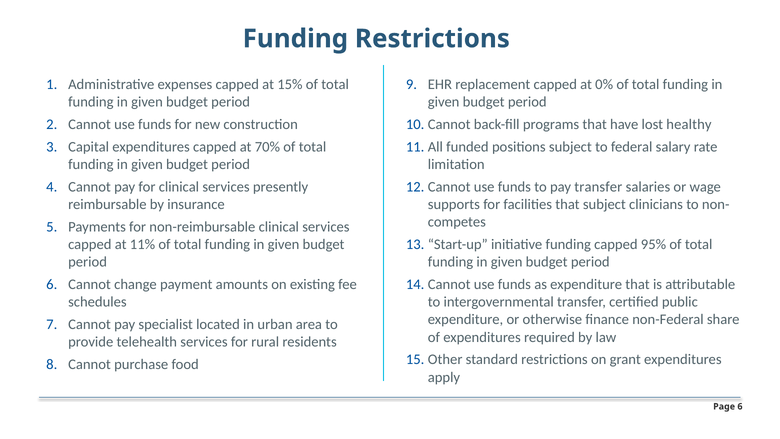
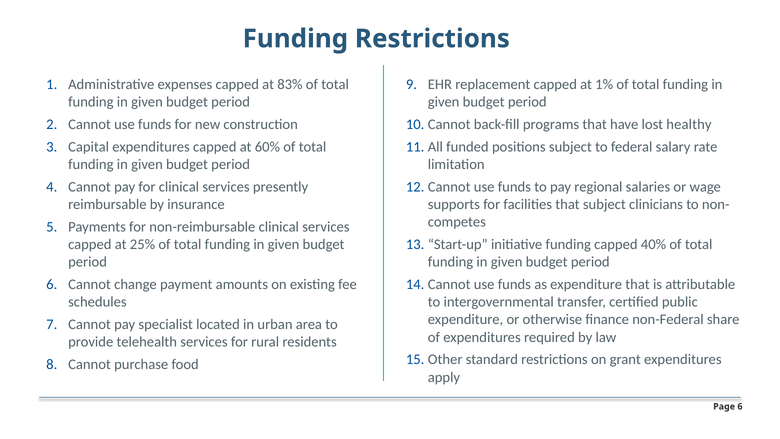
15%: 15% -> 83% (290, 84)
0%: 0% -> 1% (604, 84)
70%: 70% -> 60% (267, 147)
pay transfer: transfer -> regional (598, 187)
11%: 11% -> 25% (142, 244)
95%: 95% -> 40% (653, 244)
